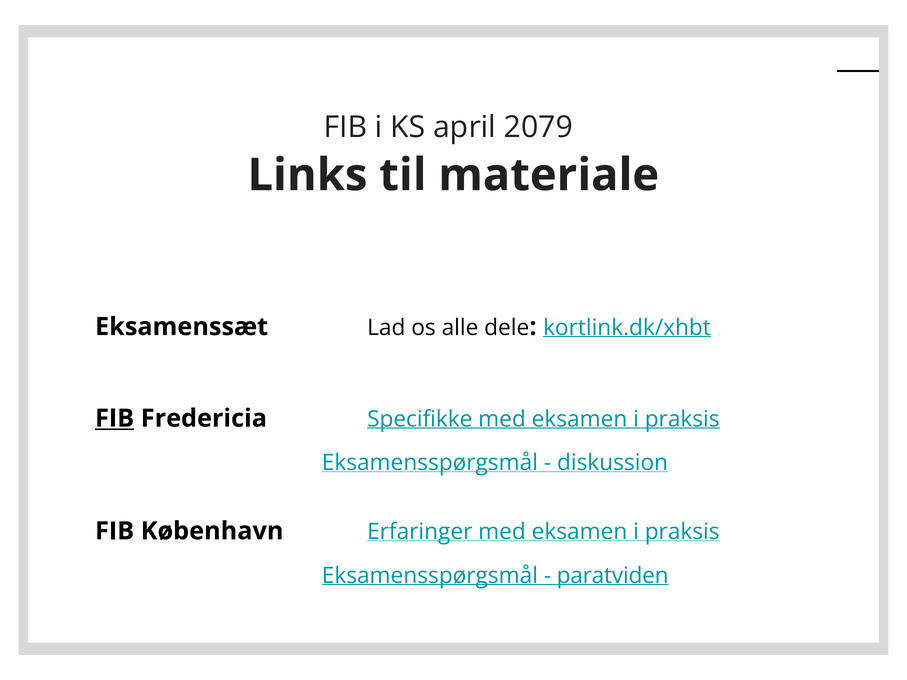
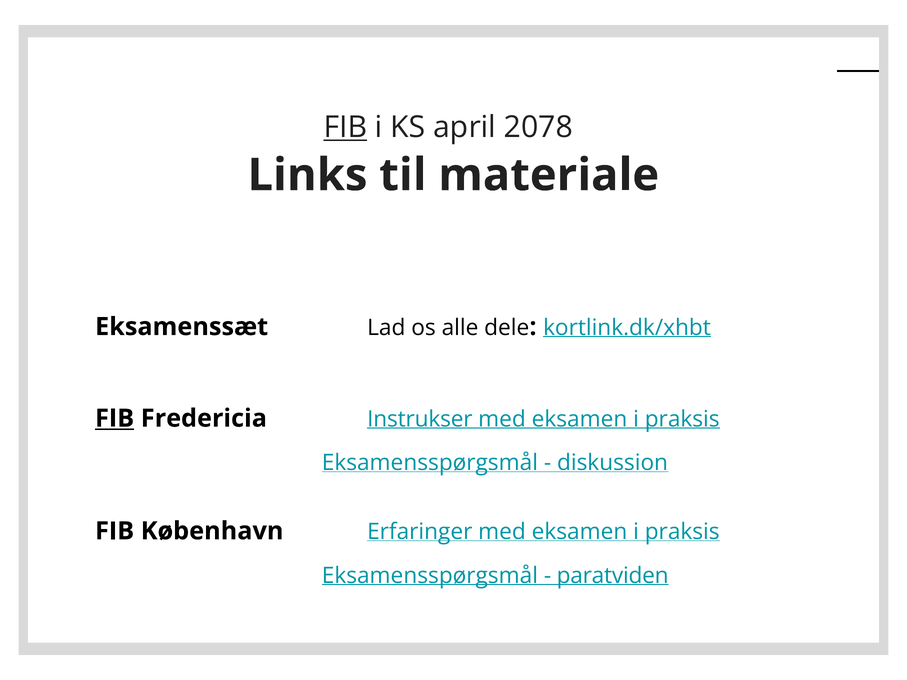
FIB underline: none -> present (345, 127)
2079: 2079 -> 2078 (538, 127)
Specifikke: Specifikke -> Instrukser (420, 419)
